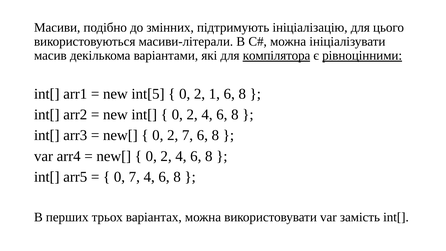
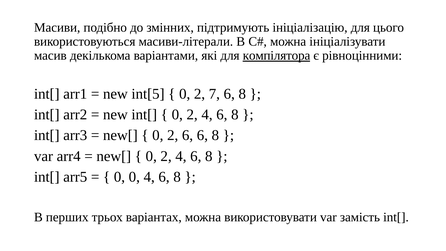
рівноцінними underline: present -> none (362, 56)
1: 1 -> 7 (214, 94)
2 7: 7 -> 6 (188, 135)
0 7: 7 -> 0 (134, 177)
